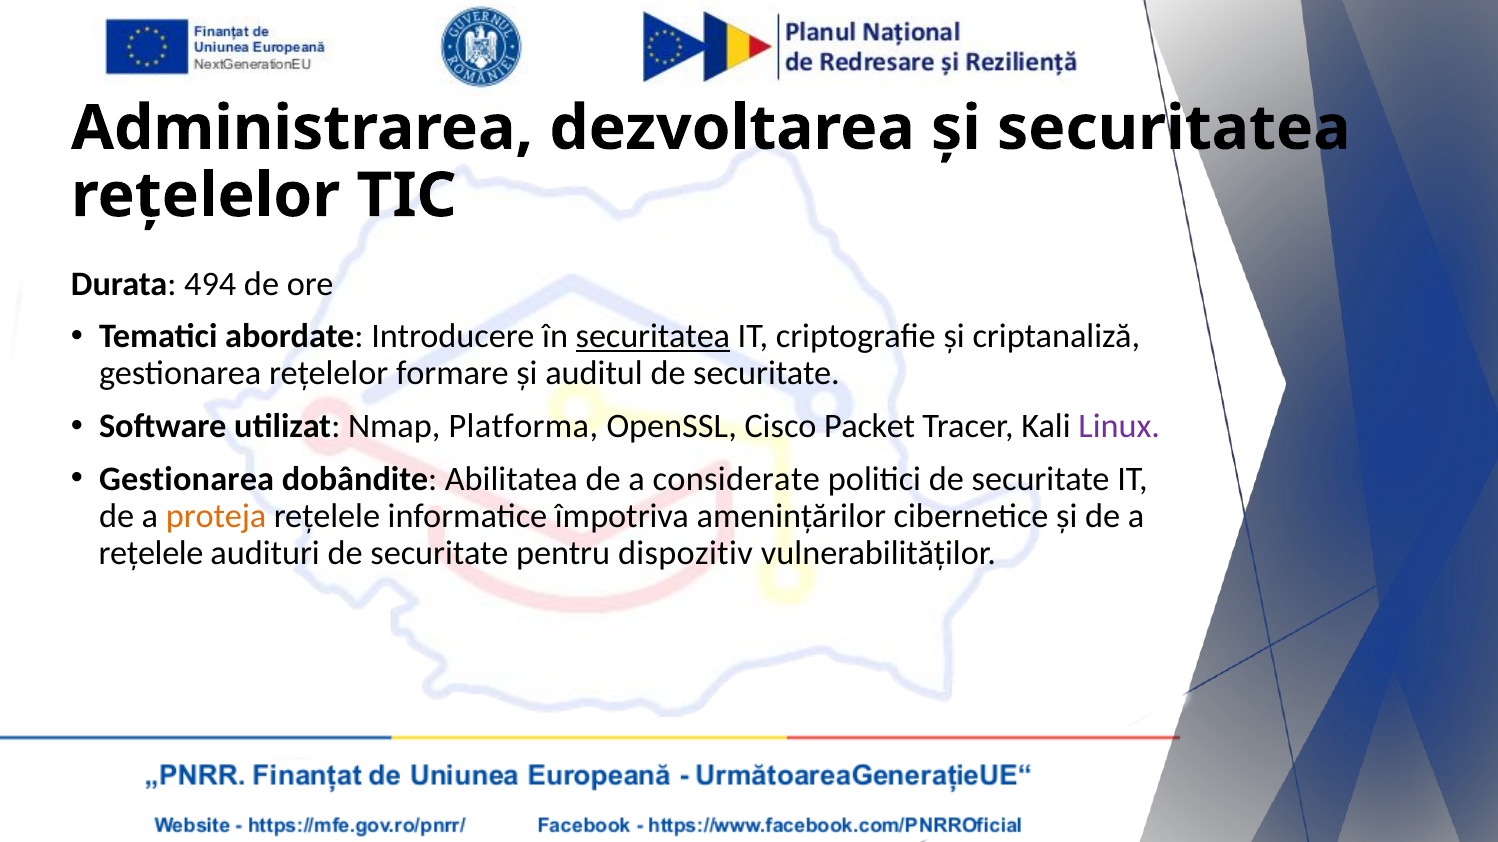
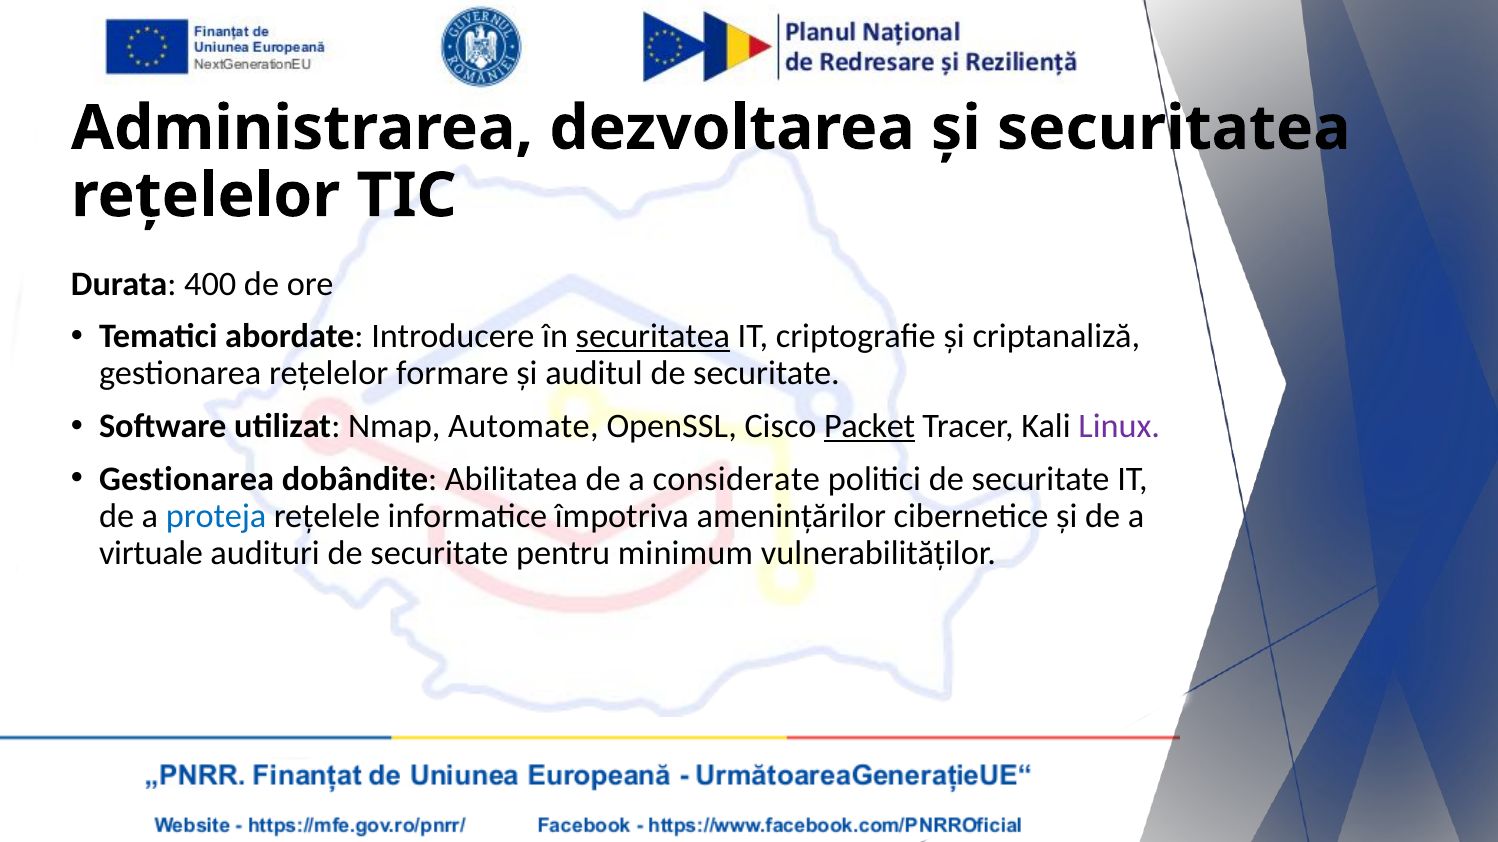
494: 494 -> 400 (210, 284)
Platforma: Platforma -> Automate (523, 426)
Packet underline: none -> present (870, 426)
proteja colour: orange -> blue (216, 516)
rețelele: rețelele -> virtuale (151, 553)
dispozitiv: dispozitiv -> minimum (685, 553)
